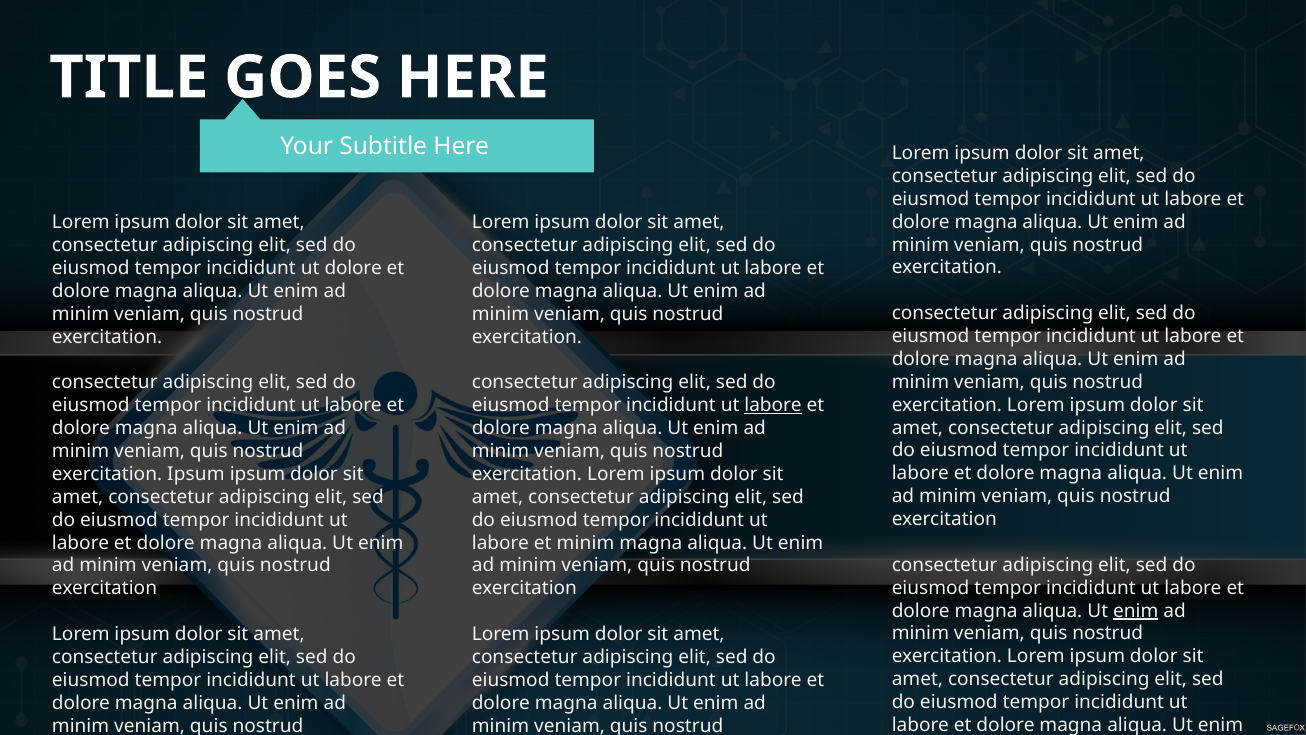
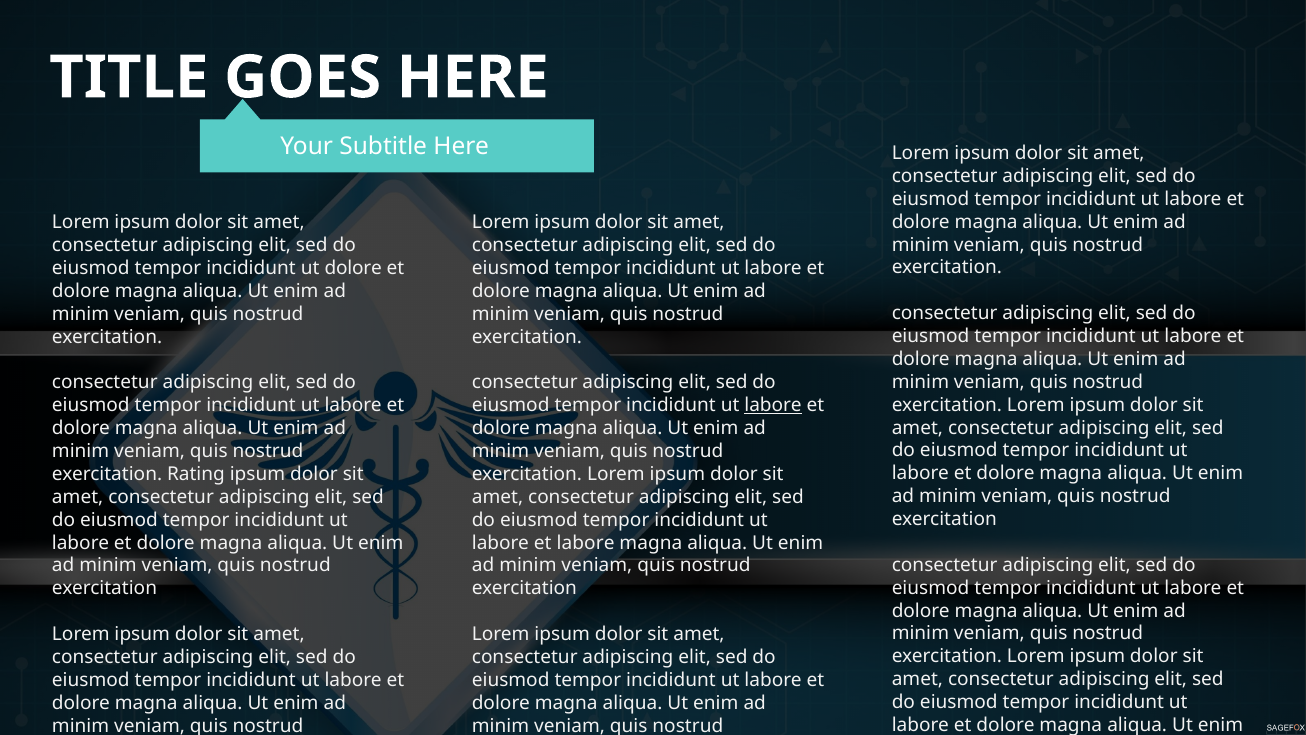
exercitation Ipsum: Ipsum -> Rating (196, 474)
et minim: minim -> labore (586, 543)
enim underline: present -> none (1136, 610)
